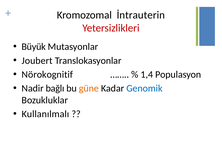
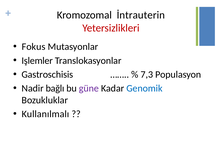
Büyük: Büyük -> Fokus (34, 47)
Joubert: Joubert -> Işlemler (37, 60)
Nörokognitif: Nörokognitif -> Gastroschisis (47, 74)
1,4: 1,4 -> 7,3 (147, 74)
güne colour: orange -> purple (89, 88)
